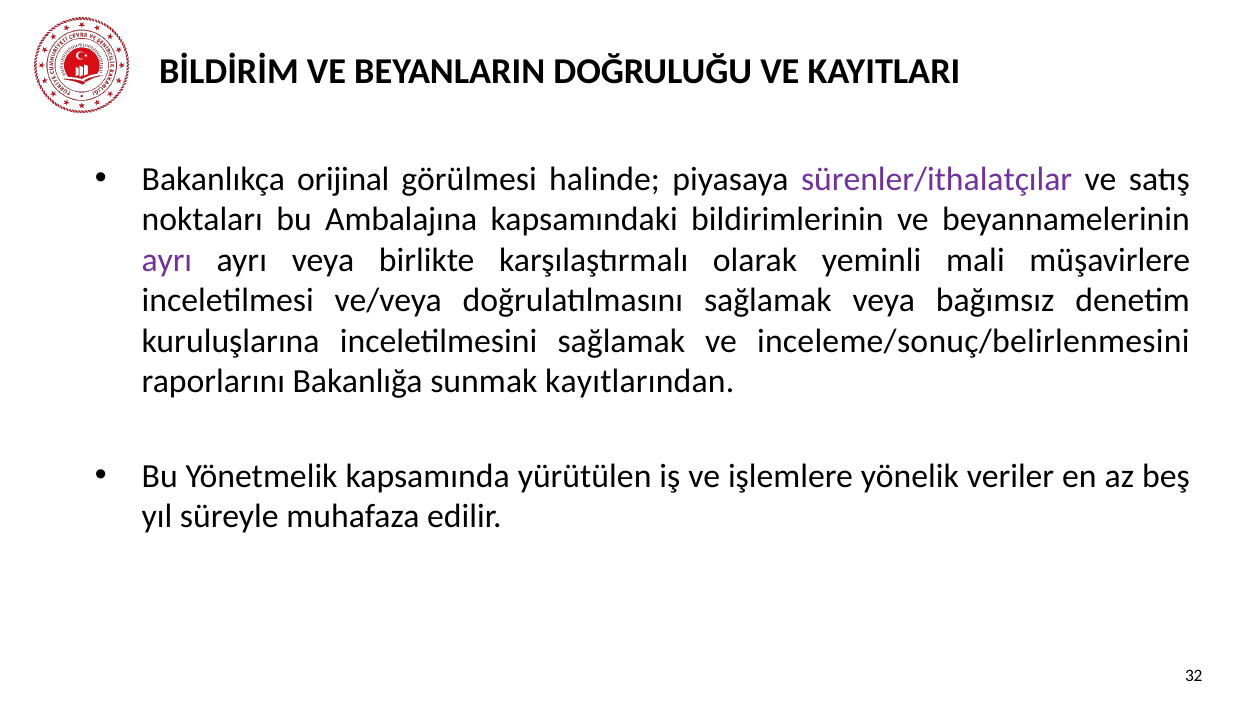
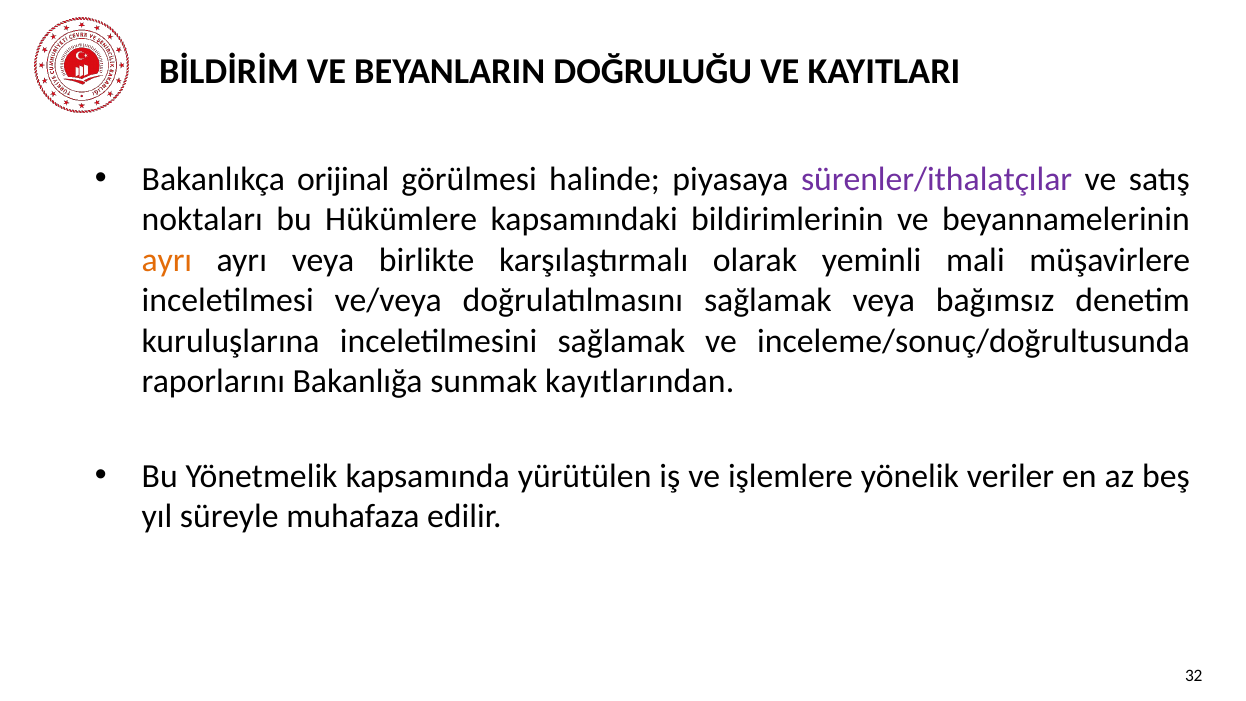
Ambalajına: Ambalajına -> Hükümlere (401, 220)
ayrı colour: purple -> orange (167, 260)
inceleme/sonuç/belirlenmesini: inceleme/sonuç/belirlenmesini -> inceleme/sonuç/doğrultusunda (973, 341)
